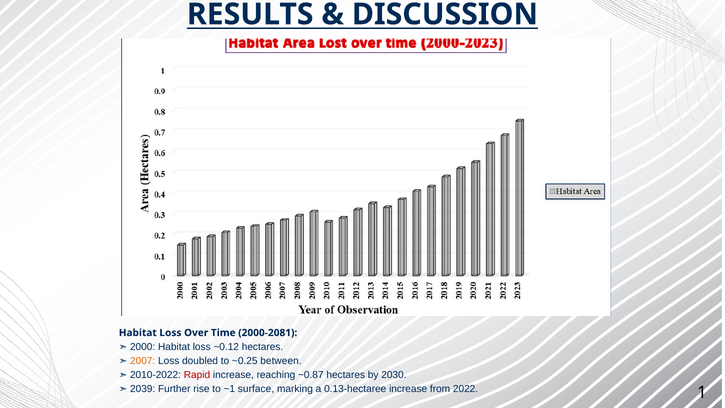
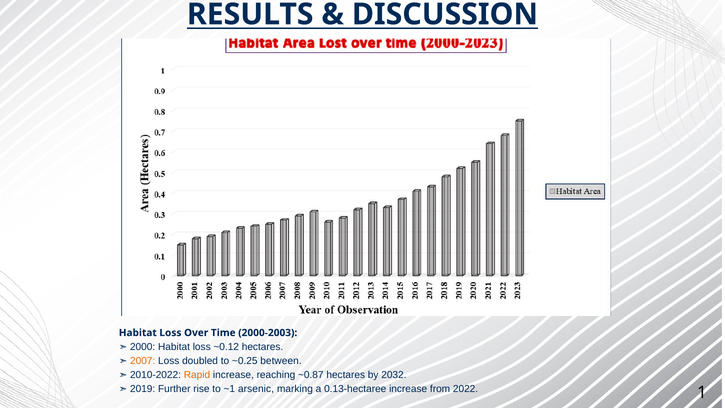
2000-2081: 2000-2081 -> 2000-2003 (268, 333)
Rapid colour: red -> orange (197, 375)
2030: 2030 -> 2032 (394, 375)
2039: 2039 -> 2019 (143, 389)
surface: surface -> arsenic (256, 389)
